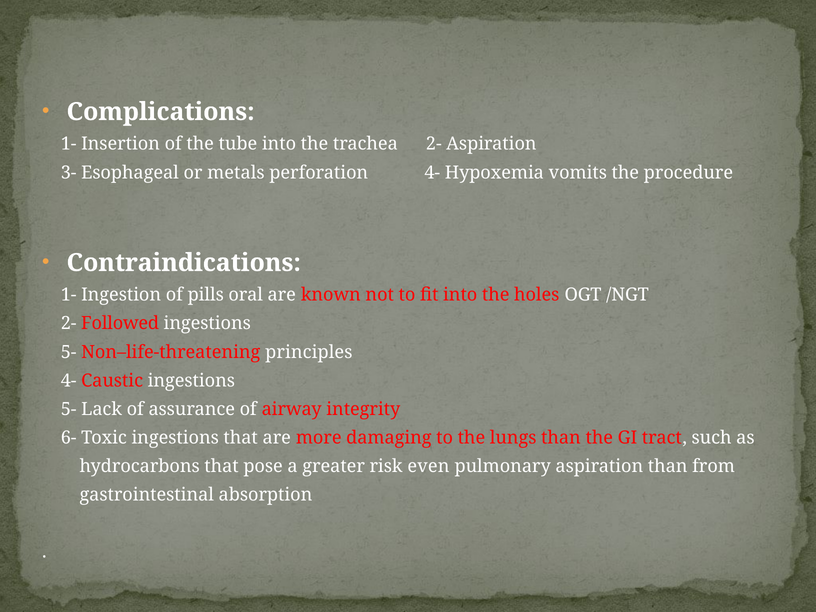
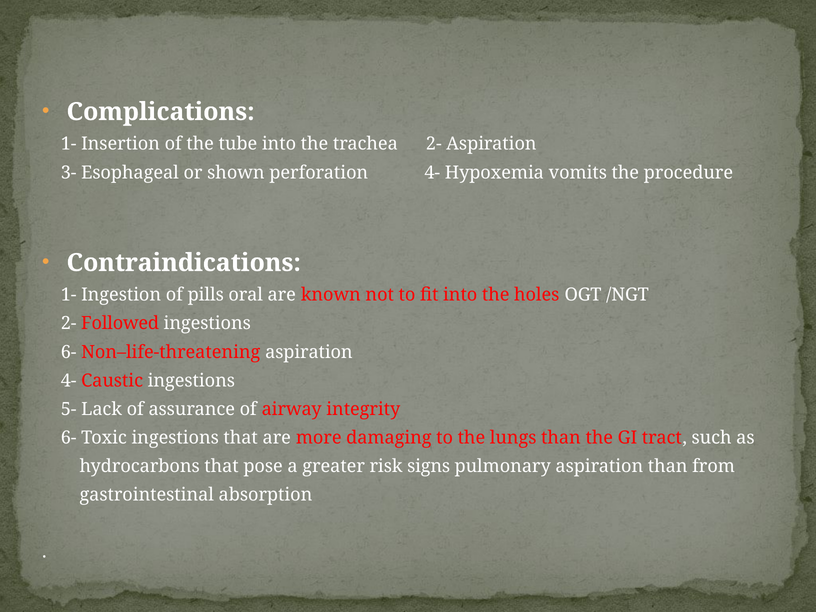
metals: metals -> shown (236, 173)
5-: 5- -> 6- (69, 352)
Non–life-threatening principles: principles -> aspiration (309, 352)
even: even -> signs (429, 466)
